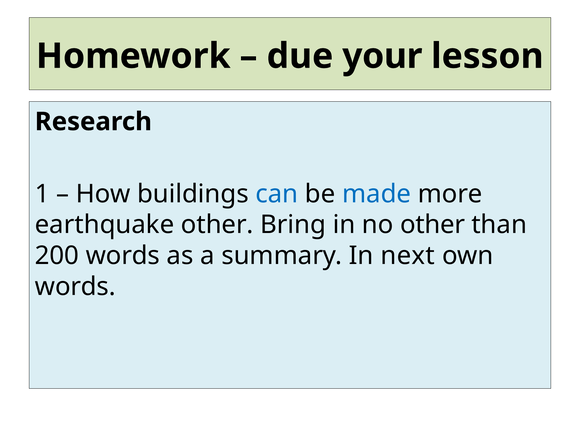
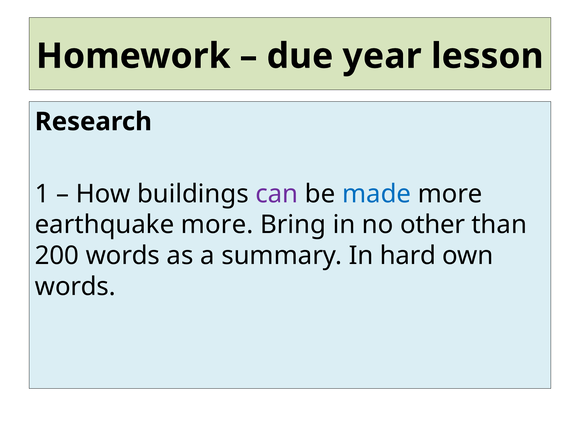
your: your -> year (382, 56)
can colour: blue -> purple (277, 194)
earthquake other: other -> more (217, 225)
next: next -> hard (408, 256)
